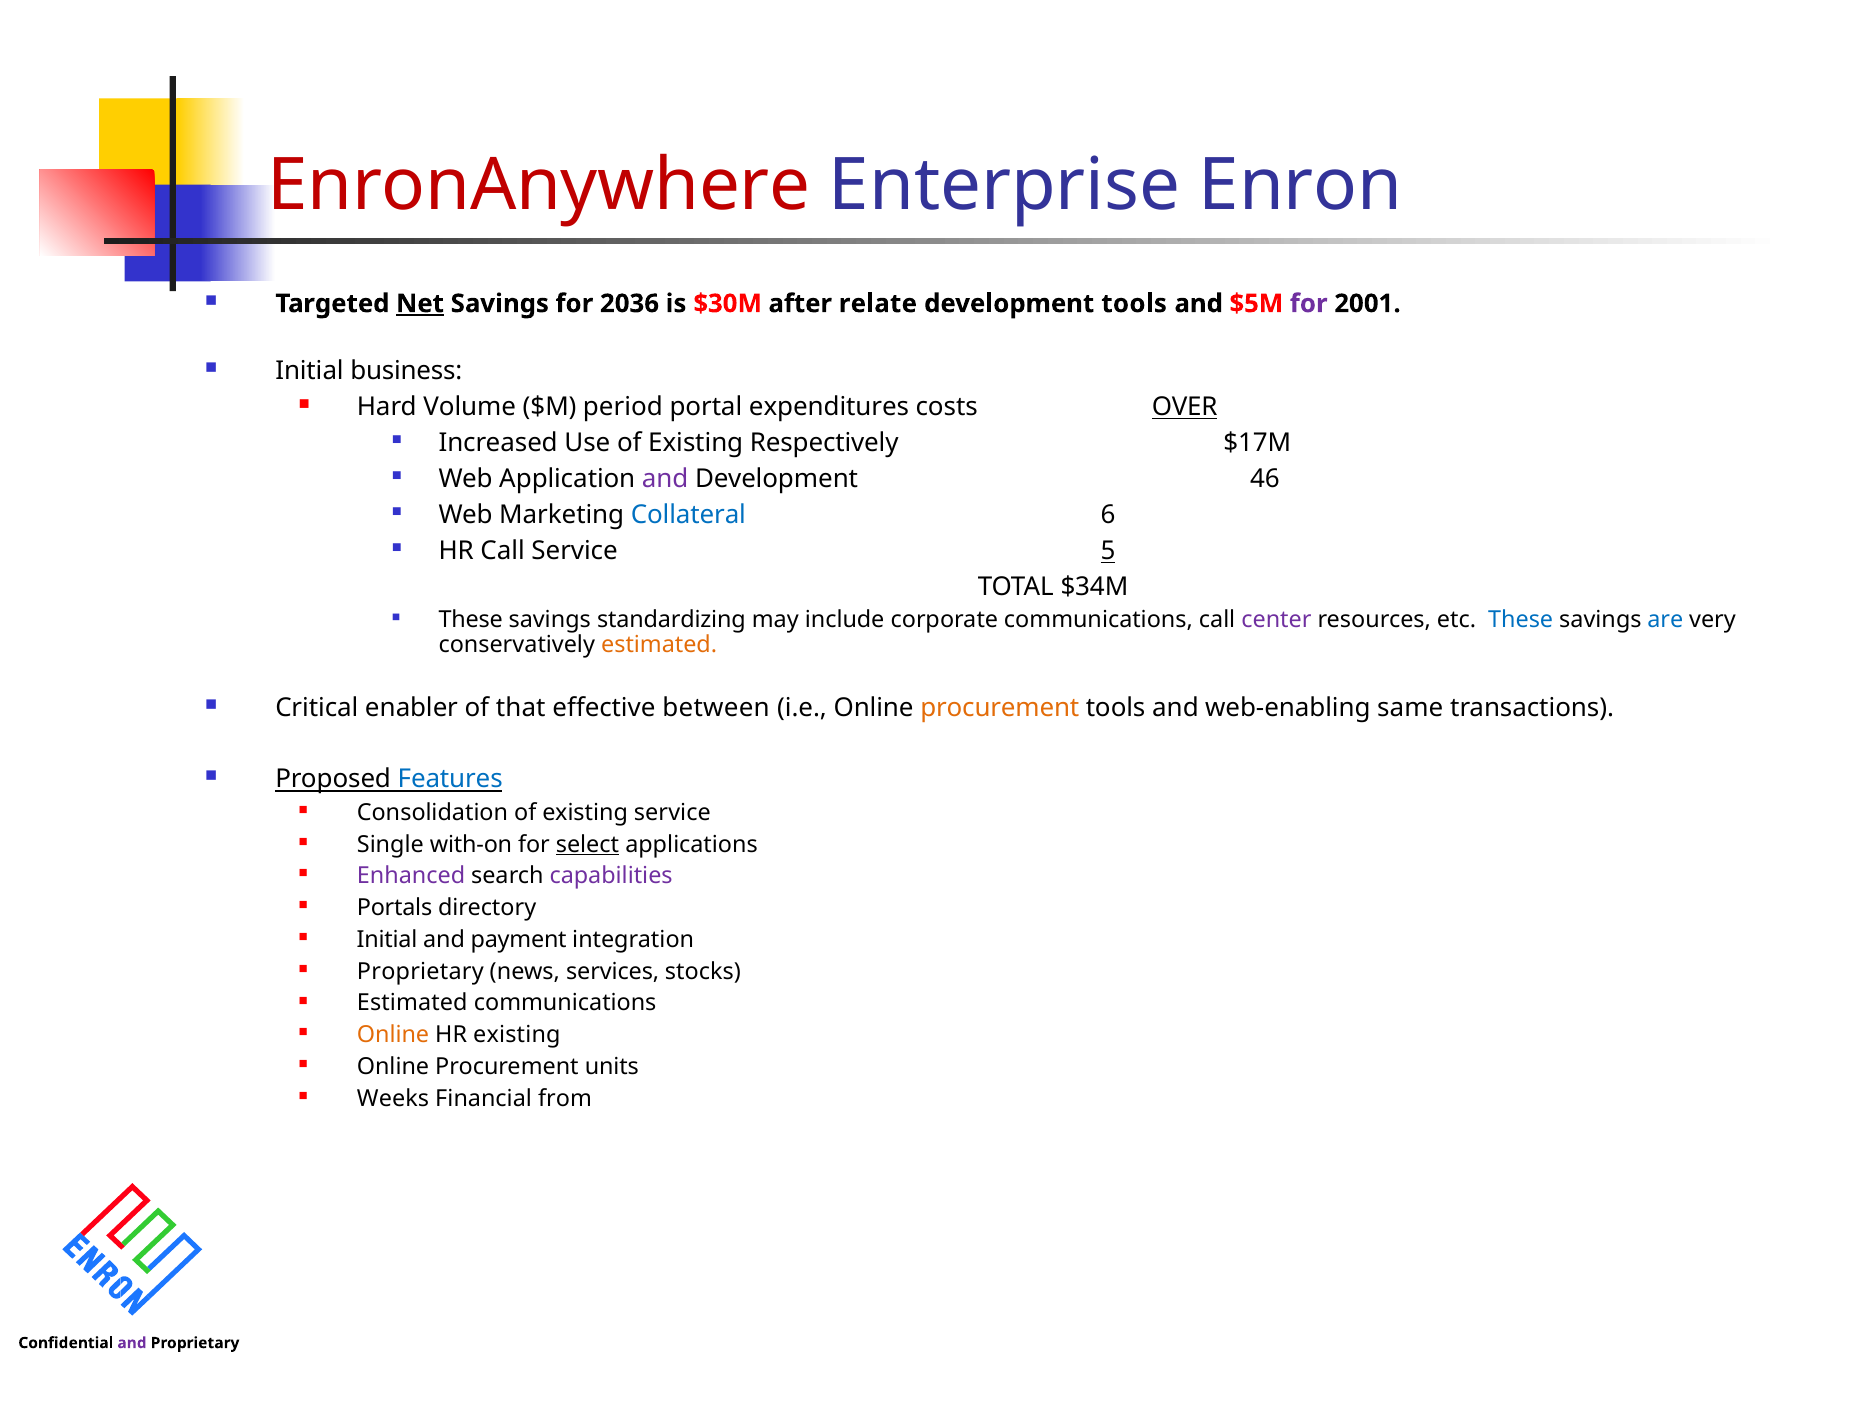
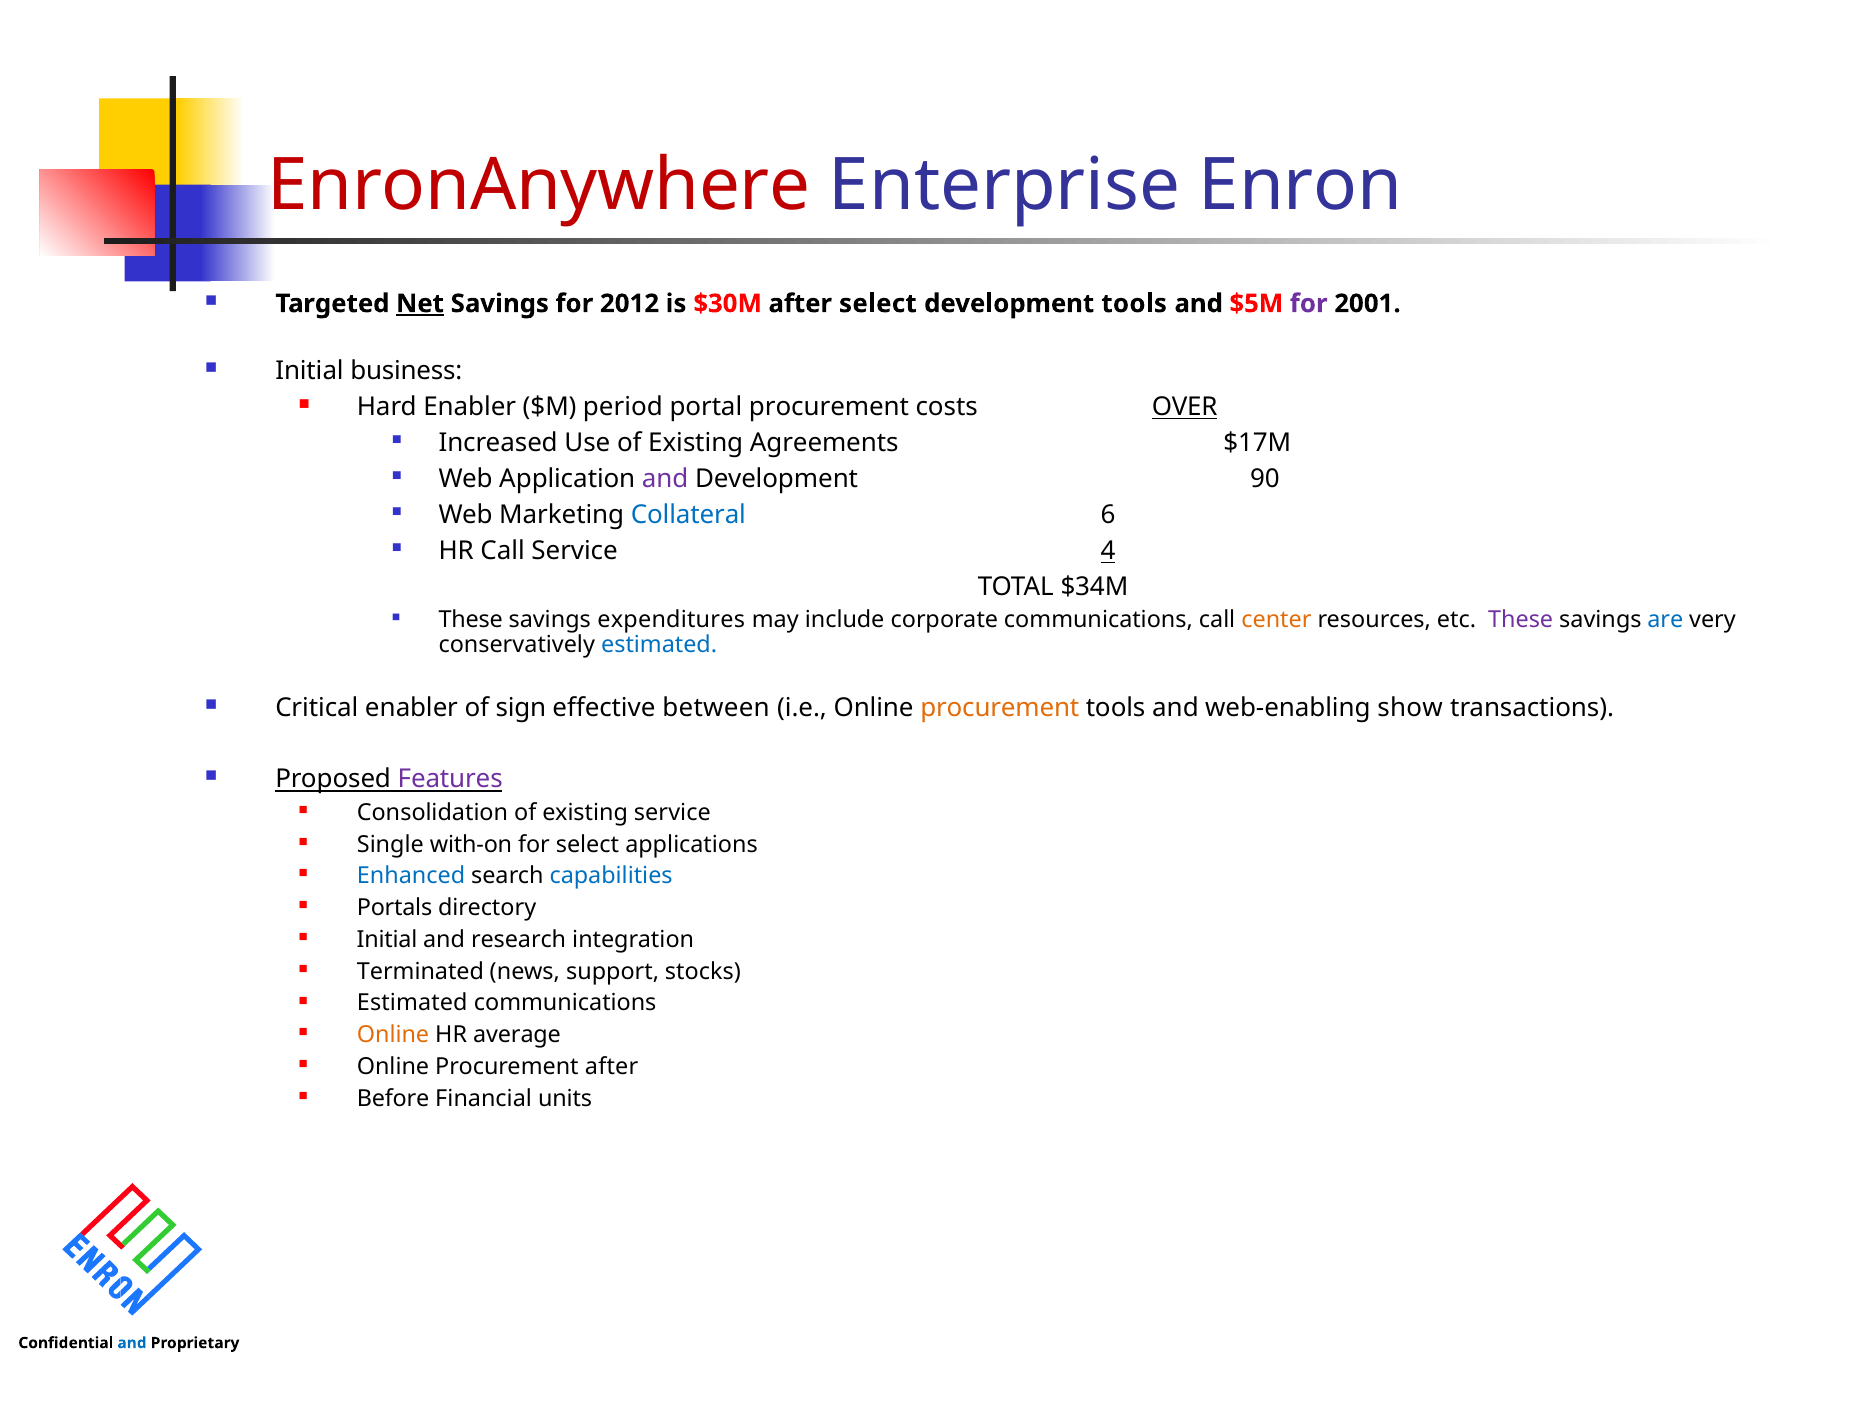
2036: 2036 -> 2012 (630, 304)
after relate: relate -> select (878, 304)
Hard Volume: Volume -> Enabler (470, 407)
portal expenditures: expenditures -> procurement (829, 407)
Respectively: Respectively -> Agreements (824, 443)
46: 46 -> 90 (1265, 479)
5: 5 -> 4 (1108, 551)
standardizing: standardizing -> expenditures (671, 620)
center colour: purple -> orange (1276, 620)
These colour: blue -> purple (1521, 620)
estimated colour: orange -> blue (659, 645)
that: that -> sign (521, 708)
same: same -> show (1410, 708)
Features colour: blue -> purple (450, 779)
select underline: present -> none (587, 844)
Enhanced colour: purple -> blue (411, 876)
capabilities colour: purple -> blue (611, 876)
payment: payment -> research (519, 940)
Proprietary: Proprietary -> Terminated (420, 971)
services: services -> support (613, 971)
HR existing: existing -> average (517, 1035)
Procurement units: units -> after (612, 1067)
Weeks: Weeks -> Before (393, 1099)
from: from -> units (565, 1099)
and colour: purple -> blue (132, 1343)
